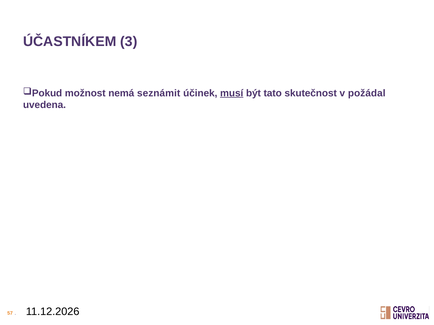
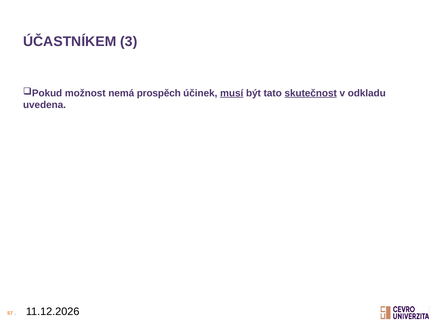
seznámit: seznámit -> prospěch (159, 93)
skutečnost underline: none -> present (311, 93)
požádal: požádal -> odkladu (367, 93)
